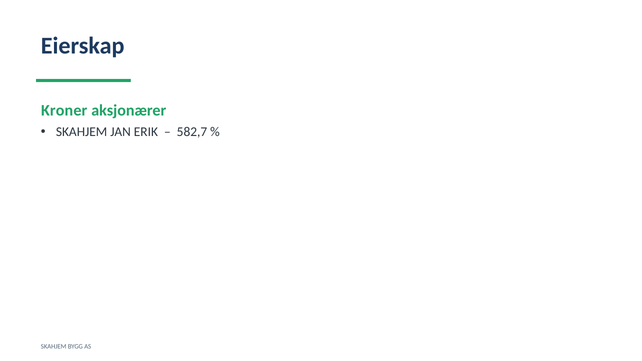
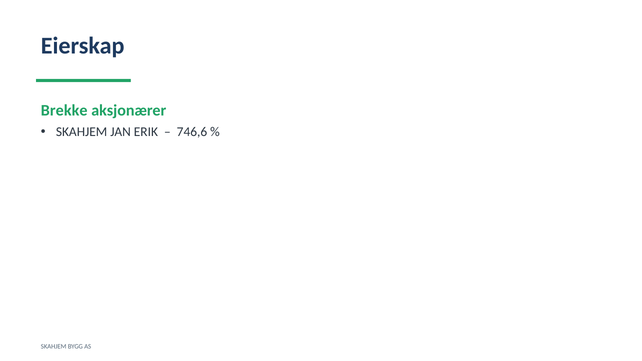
Kroner: Kroner -> Brekke (64, 111)
582,7: 582,7 -> 746,6 (192, 132)
